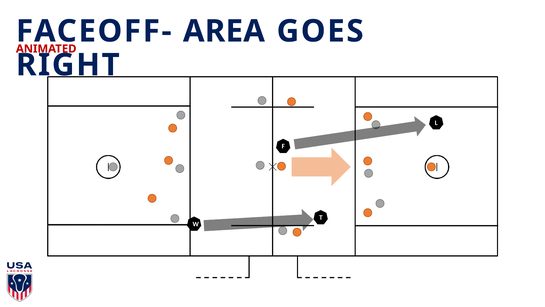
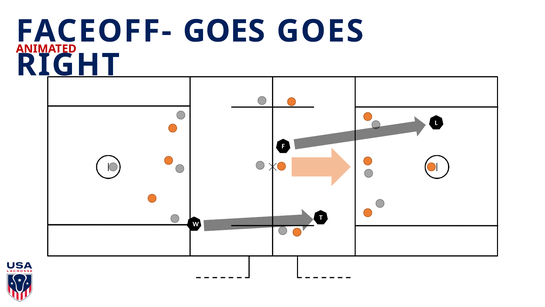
AREA: AREA -> GOES (224, 31)
